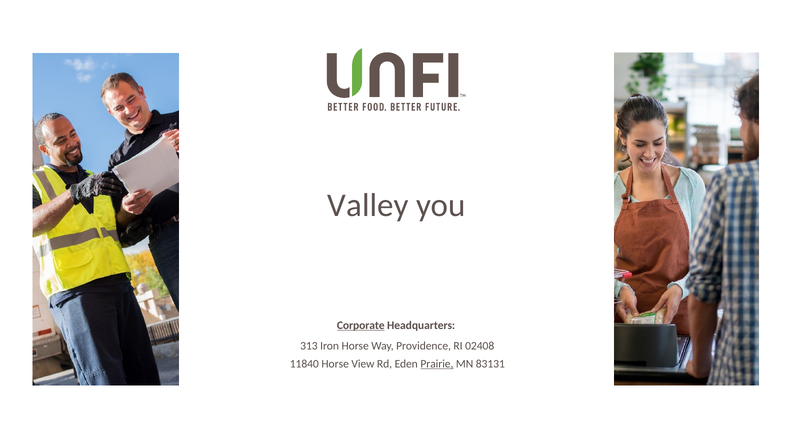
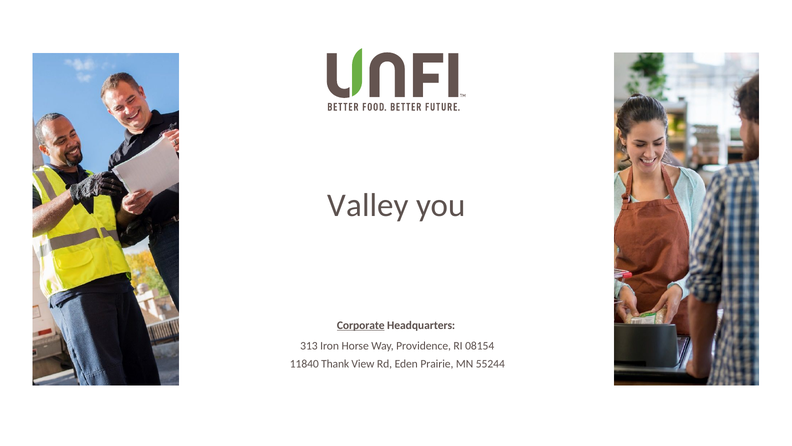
02408: 02408 -> 08154 (480, 346)
11840 Horse: Horse -> Thank (335, 363)
Prairie underline: present -> none (437, 363)
83131: 83131 -> 55244 (490, 363)
